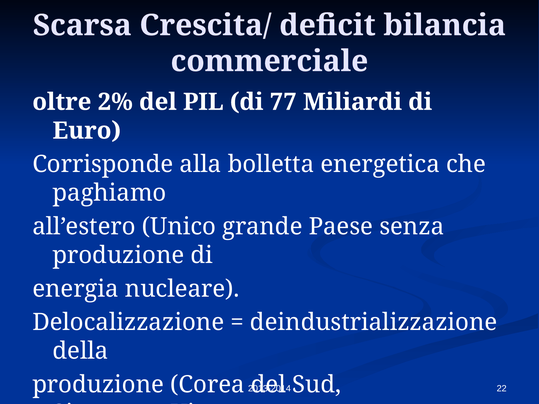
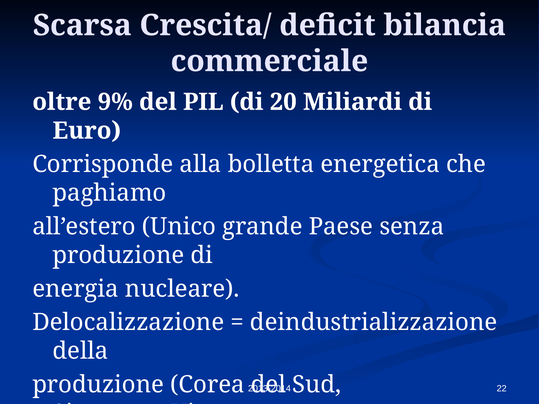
2%: 2% -> 9% (115, 102)
77: 77 -> 20 (283, 102)
